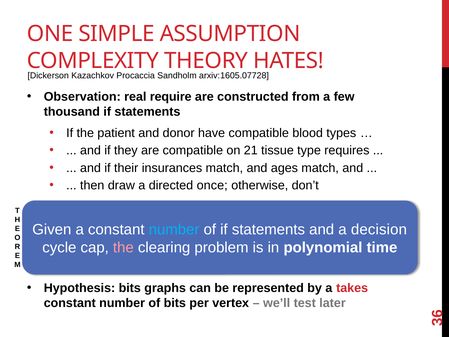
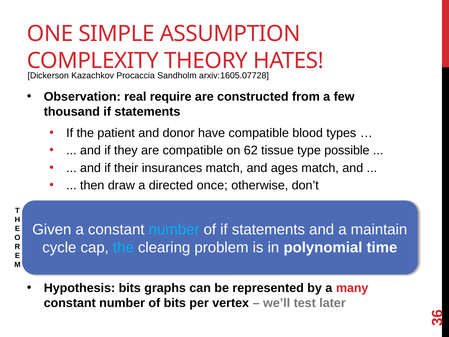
21: 21 -> 62 (251, 150)
requires: requires -> possible (347, 150)
decision: decision -> maintain (379, 229)
the colour: pink -> light blue (123, 247)
takes: takes -> many (352, 288)
